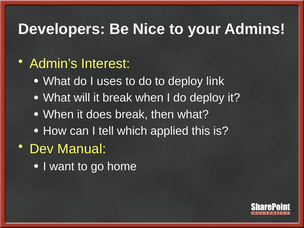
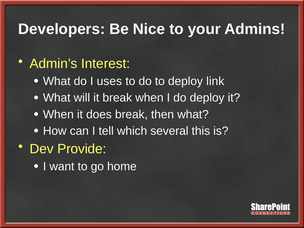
applied: applied -> several (169, 131)
Manual: Manual -> Provide (82, 149)
